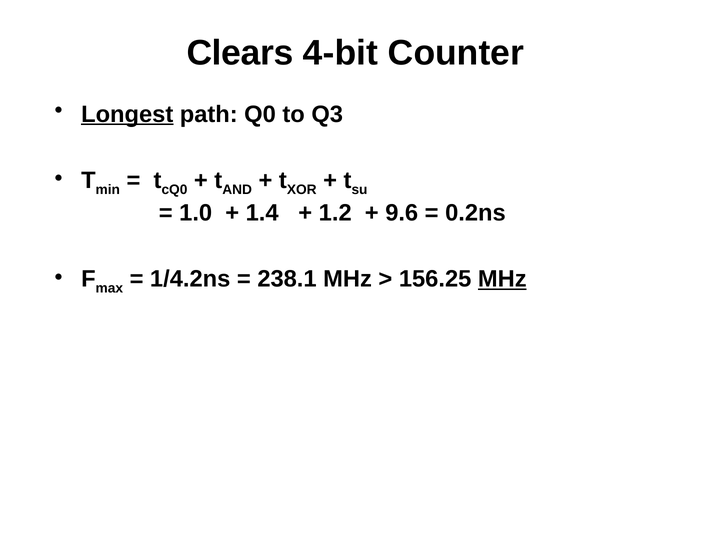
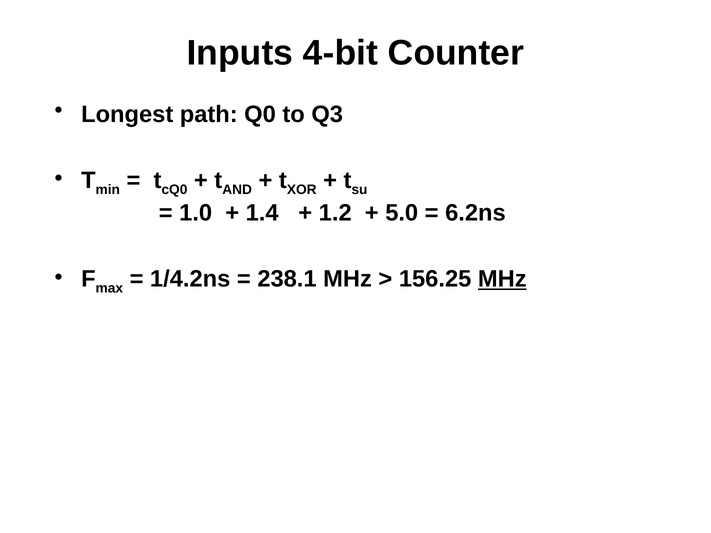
Clears: Clears -> Inputs (240, 53)
Longest underline: present -> none (127, 114)
9.6: 9.6 -> 5.0 (402, 213)
0.2ns: 0.2ns -> 6.2ns (475, 213)
